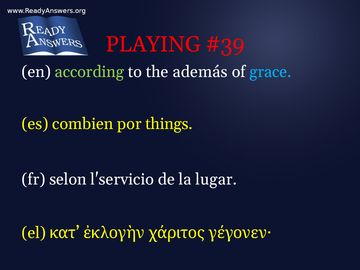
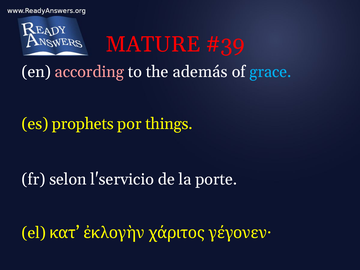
PLAYING: PLAYING -> MATURE (153, 44)
according colour: light green -> pink (89, 72)
combien: combien -> prophets (83, 124)
lugar: lugar -> porte (216, 179)
